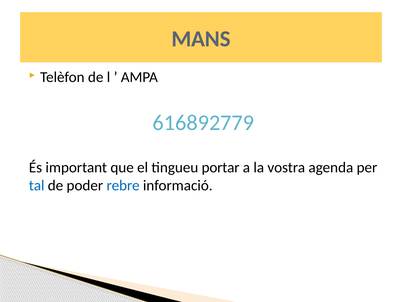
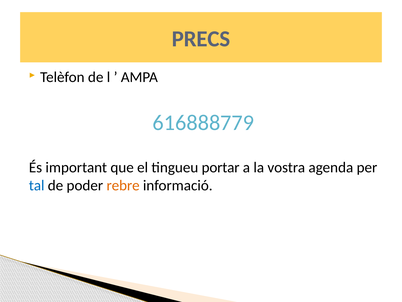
MANS: MANS -> PRECS (201, 39)
616892779: 616892779 -> 616888779 (203, 123)
rebre colour: blue -> orange (123, 185)
